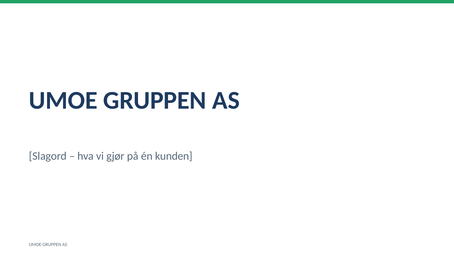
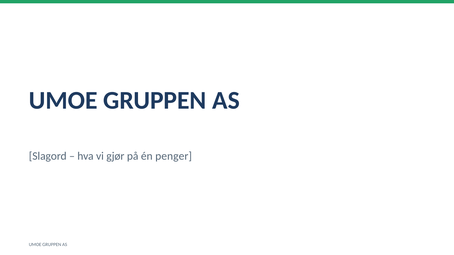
kunden: kunden -> penger (174, 156)
